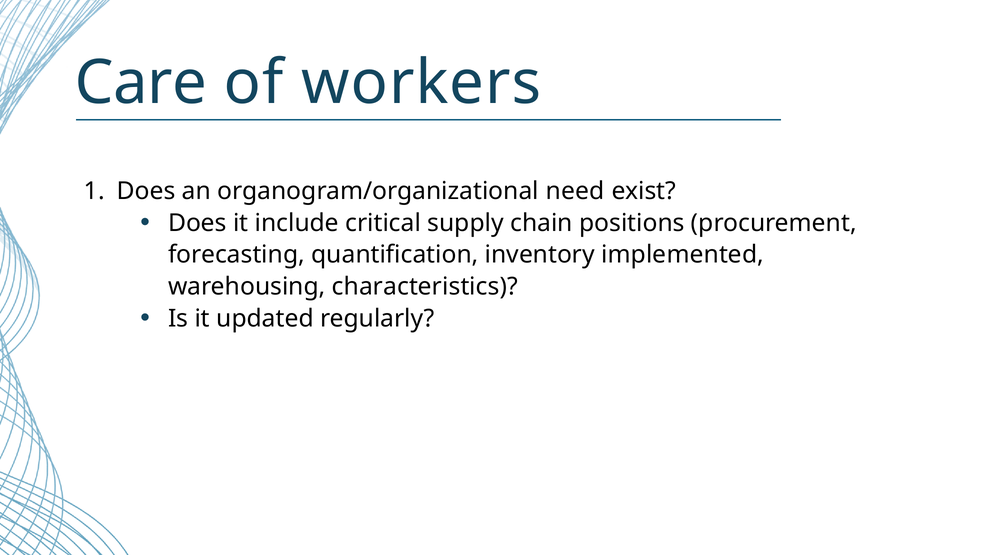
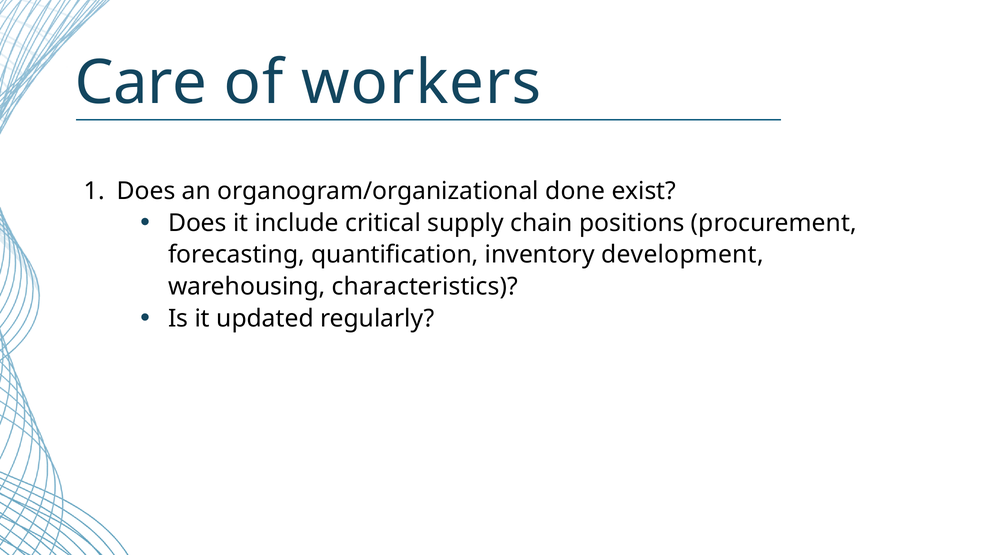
need: need -> done (575, 191)
implemented: implemented -> development (682, 255)
